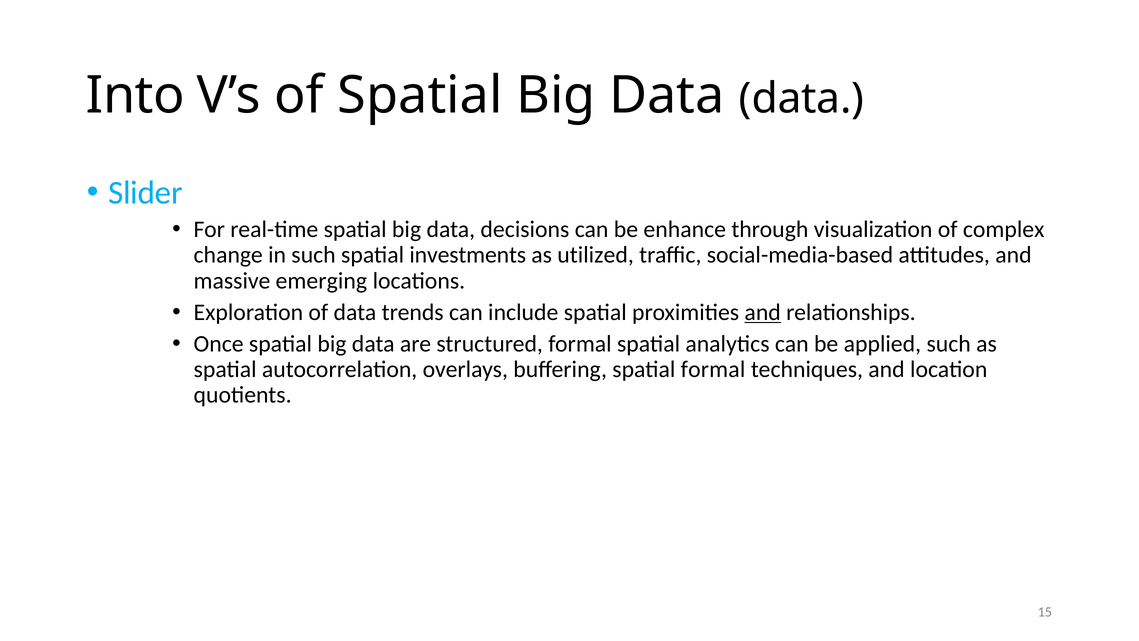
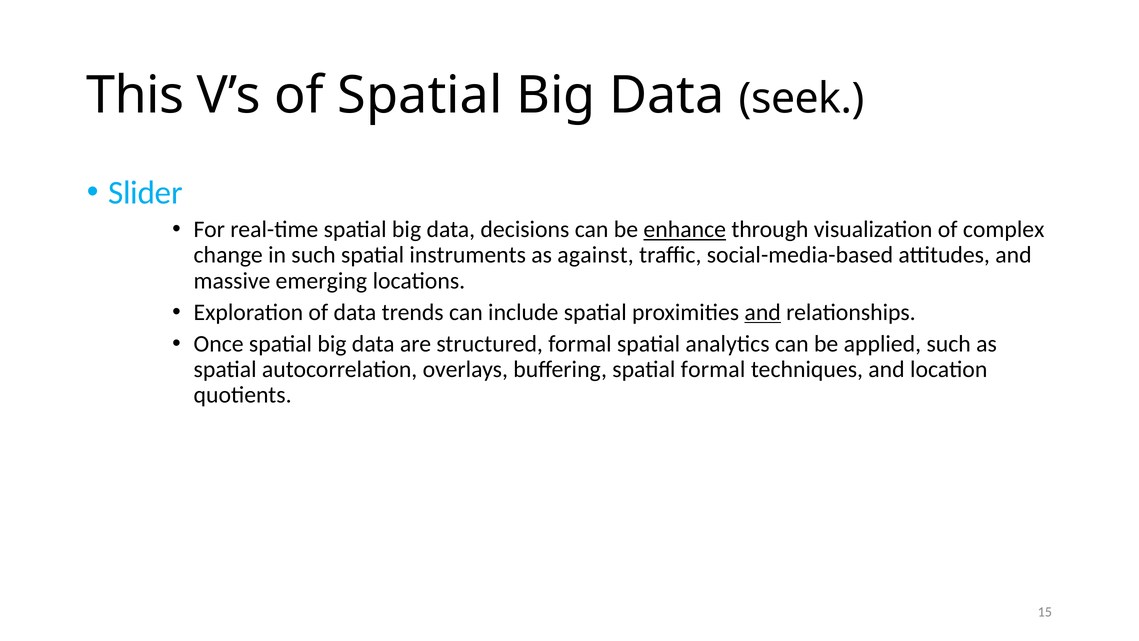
Into: Into -> This (135, 96)
Data data: data -> seek (802, 99)
enhance underline: none -> present (685, 229)
investments: investments -> instruments (468, 255)
utilized: utilized -> against (596, 255)
